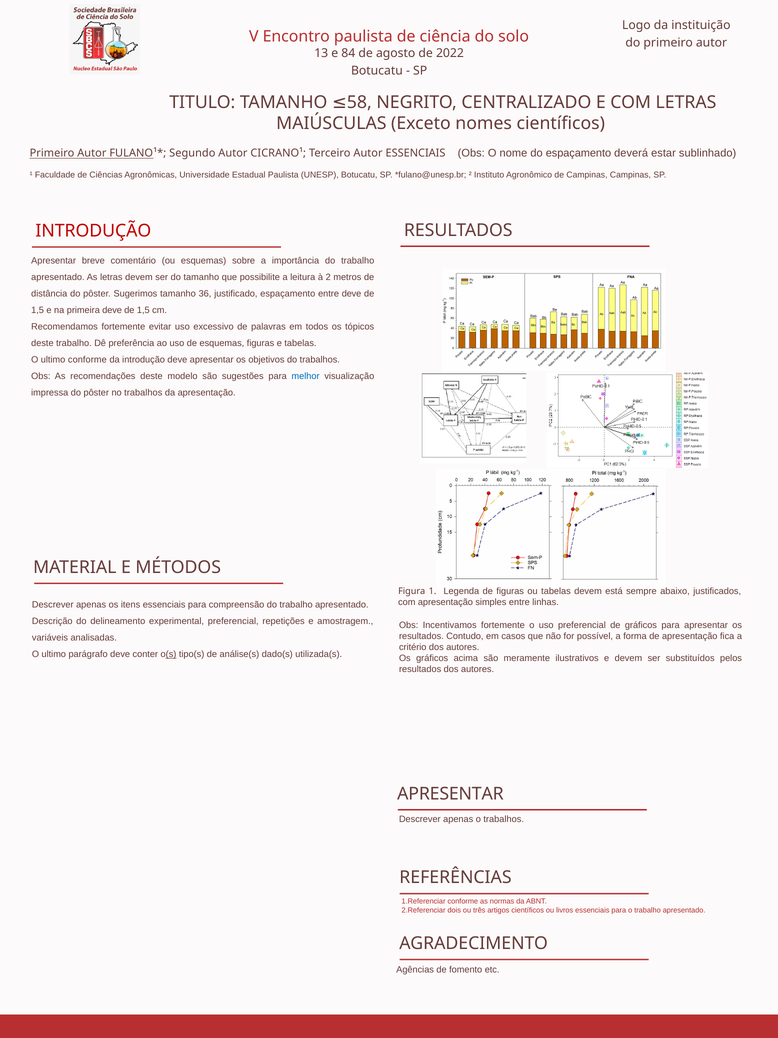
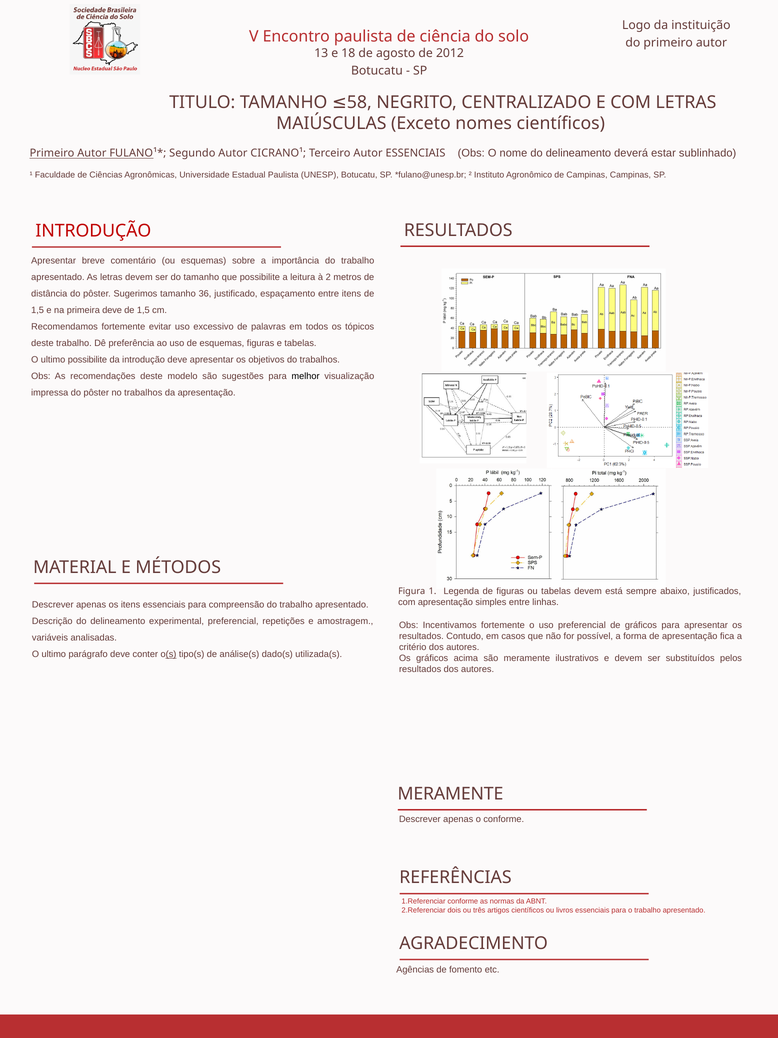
84: 84 -> 18 (348, 53)
2022: 2022 -> 2012 (450, 53)
nome do espaçamento: espaçamento -> delineamento (578, 153)
entre deve: deve -> itens (351, 294)
ultimo conforme: conforme -> possibilite (87, 360)
melhor colour: blue -> black (306, 376)
APRESENTAR: APRESENTAR -> MERAMENTE (450, 794)
o trabalhos: trabalhos -> conforme (504, 819)
